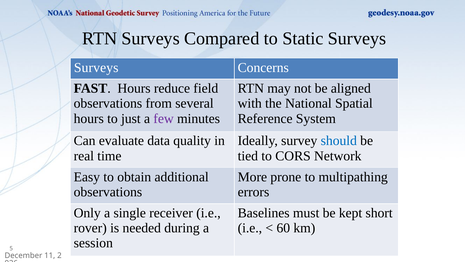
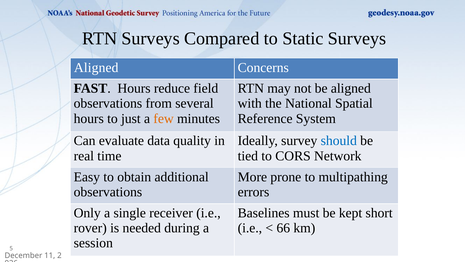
Surveys: Surveys -> Aligned (96, 67)
few colour: purple -> orange (164, 118)
60: 60 -> 66 (283, 228)
